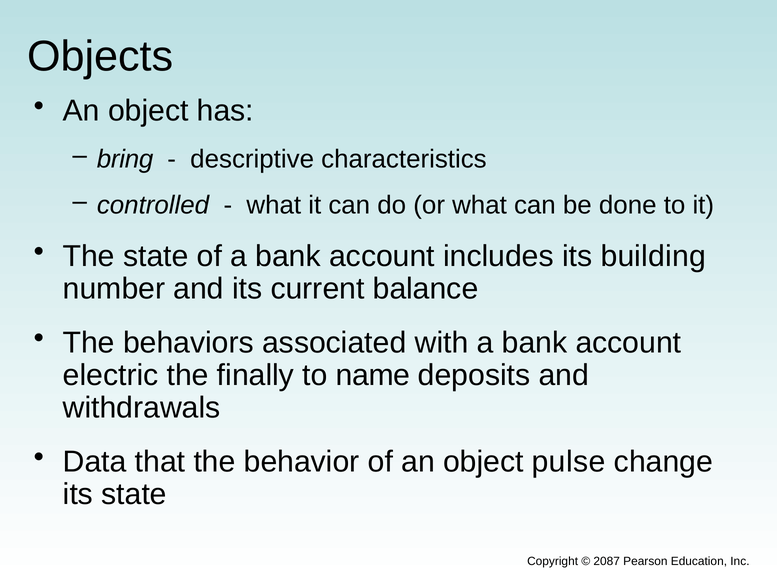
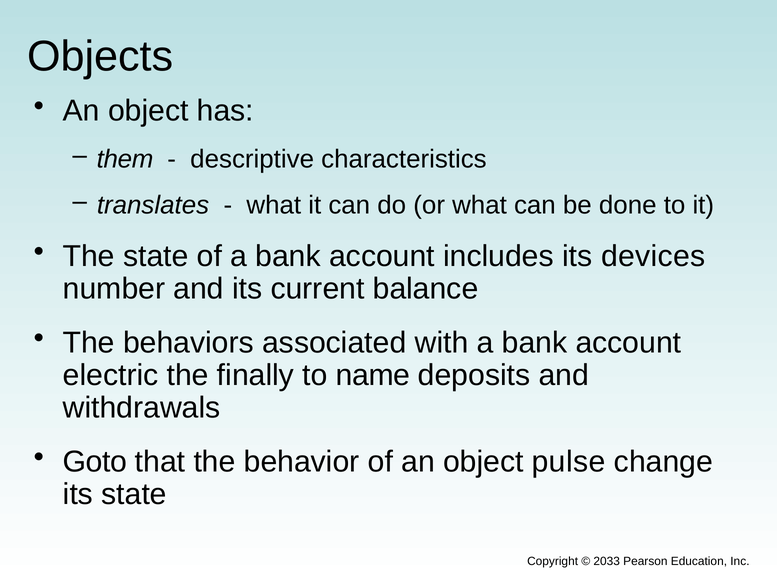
bring: bring -> them (125, 159)
controlled: controlled -> translates (153, 205)
building: building -> devices (653, 257)
Data: Data -> Goto (95, 462)
2087: 2087 -> 2033 (607, 562)
